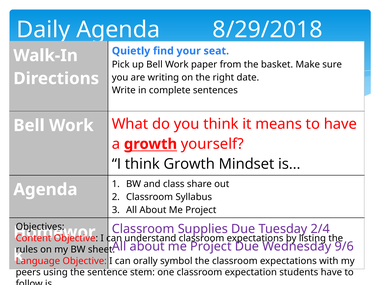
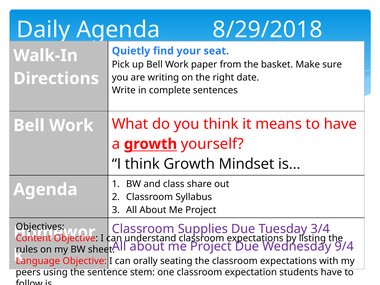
2/4: 2/4 -> 3/4 (320, 229)
9/6: 9/6 -> 9/4 (344, 246)
symbol: symbol -> seating (176, 261)
